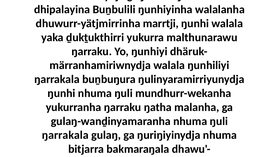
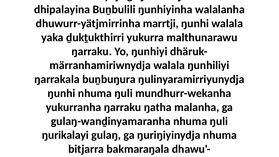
ŋarrakala: ŋarrakala -> ŋurikalayi (65, 135)
